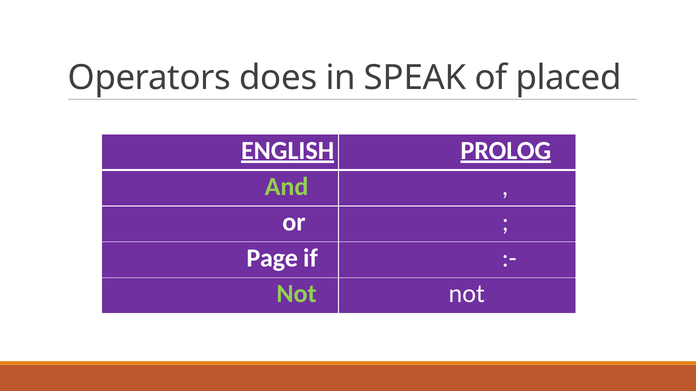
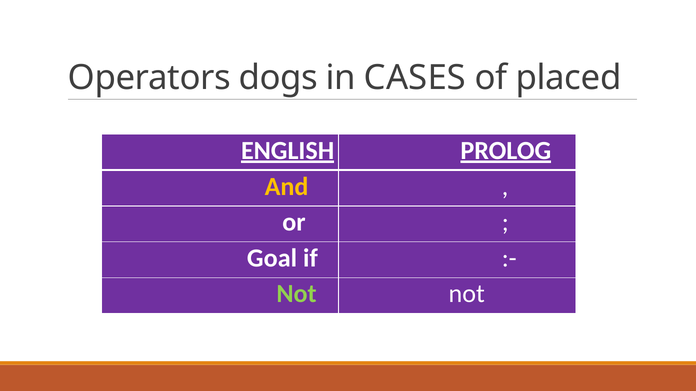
does: does -> dogs (278, 78)
SPEAK: SPEAK -> CASES (415, 78)
And colour: light green -> yellow (287, 187)
Page: Page -> Goal (272, 258)
